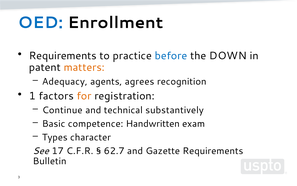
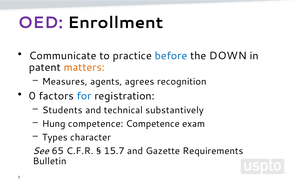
OED colour: blue -> purple (40, 23)
Requirements: Requirements -> Communicate (63, 56)
Adequacy: Adequacy -> Measures (65, 81)
1: 1 -> 0 (32, 96)
for colour: orange -> blue (84, 96)
Continue: Continue -> Students (62, 110)
Basic: Basic -> Hung (54, 123)
competence Handwritten: Handwritten -> Competence (153, 123)
17: 17 -> 65 (58, 151)
62.7: 62.7 -> 15.7 (114, 151)
